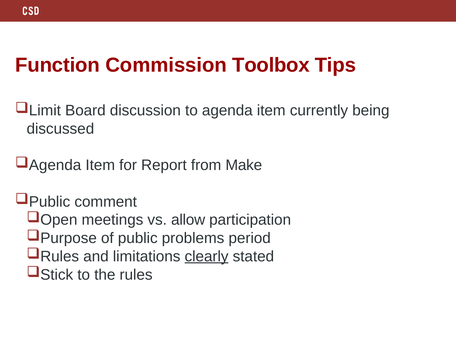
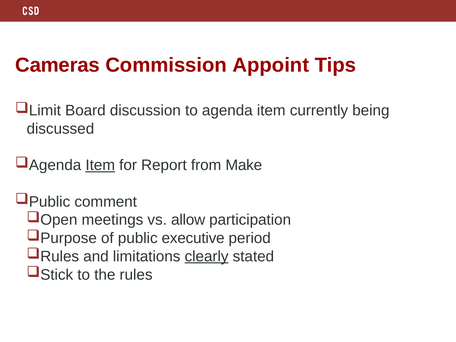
Function: Function -> Cameras (58, 65)
Toolbox: Toolbox -> Appoint (271, 65)
Item underline: none -> present (100, 165)
problems: problems -> executive (193, 238)
